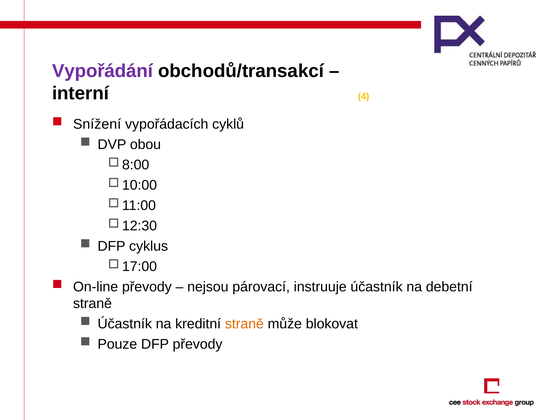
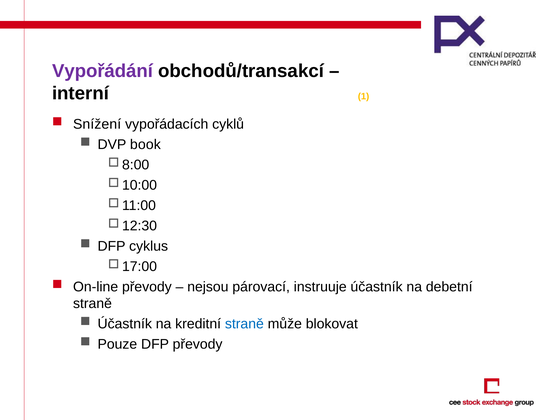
4: 4 -> 1 (364, 96)
obou: obou -> book (145, 145)
straně colour: orange -> blue (244, 324)
